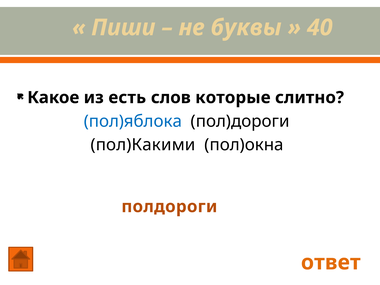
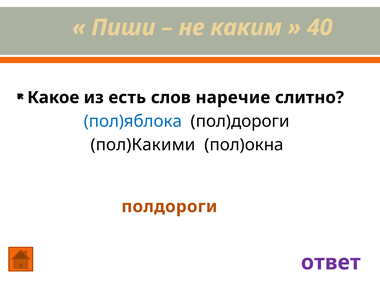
буквы: буквы -> каким (246, 28)
которые: которые -> наречие (233, 98)
ответ colour: orange -> purple (331, 262)
